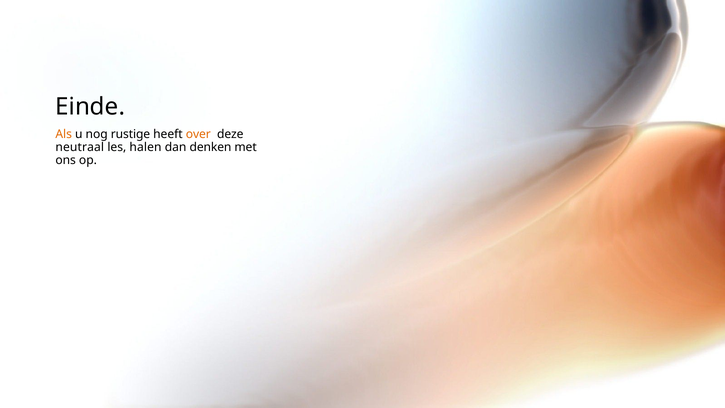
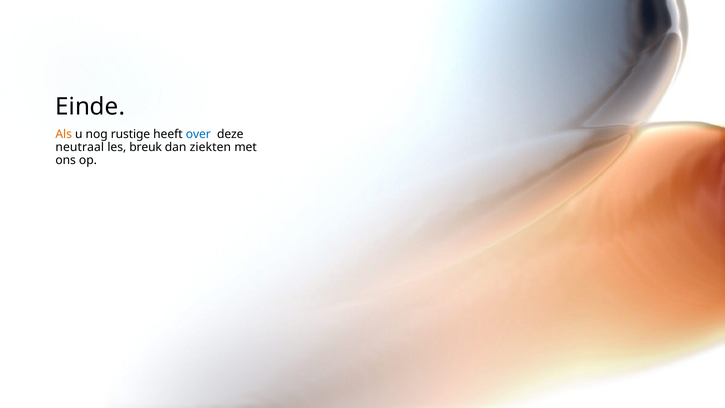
over colour: orange -> blue (198, 134)
halen: halen -> breuk (146, 147)
denken: denken -> ziekten (210, 147)
